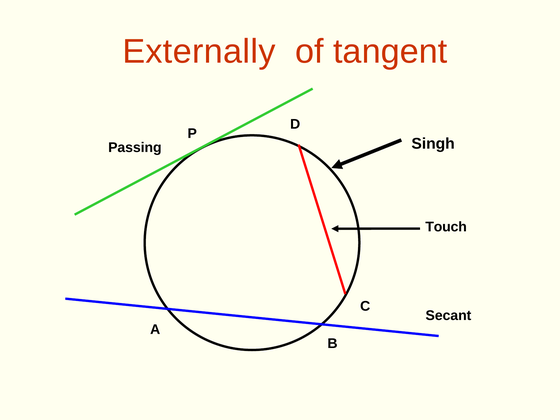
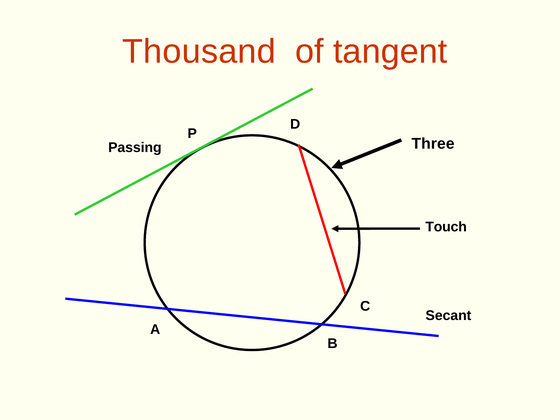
Externally: Externally -> Thousand (199, 51)
Singh: Singh -> Three (433, 144)
